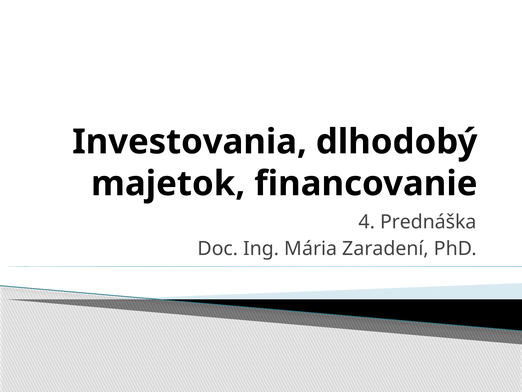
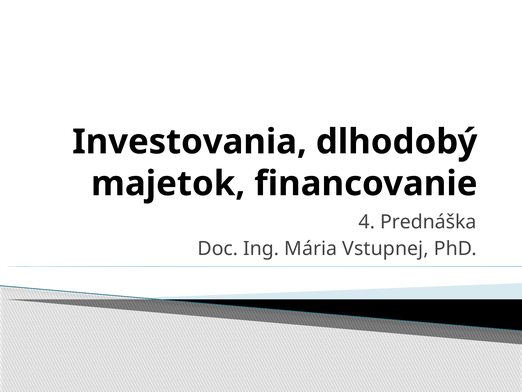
Zaradení: Zaradení -> Vstupnej (385, 248)
